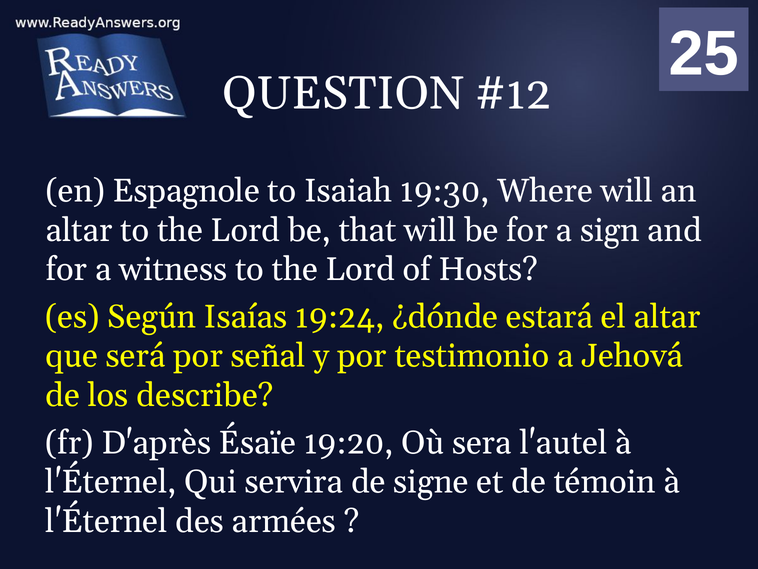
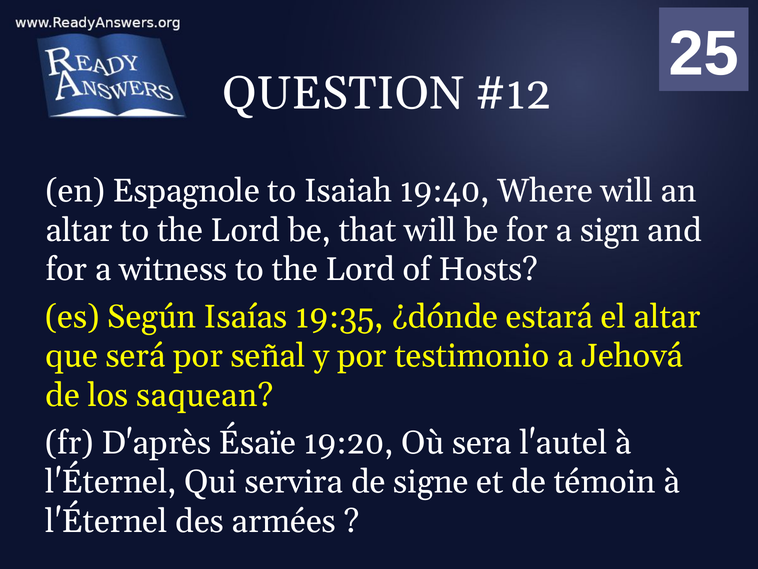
19:30: 19:30 -> 19:40 (445, 191)
19:24: 19:24 -> 19:35 (340, 317)
describe: describe -> saquean (205, 395)
